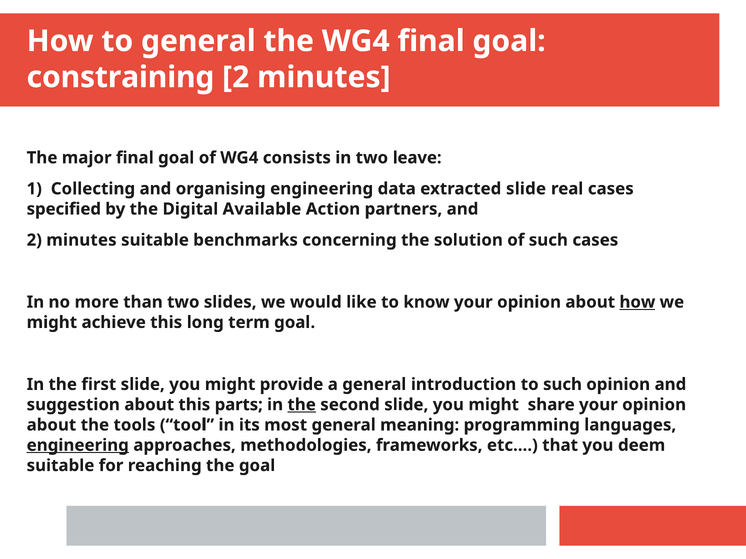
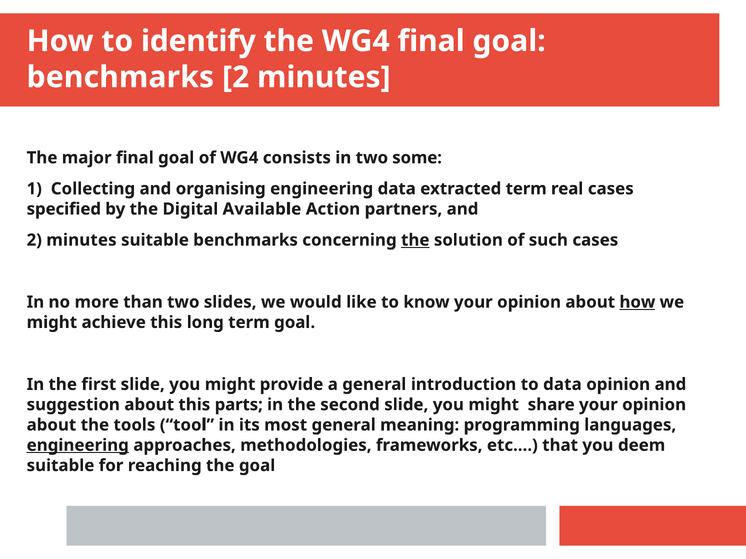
to general: general -> identify (198, 41)
constraining: constraining -> benchmarks (120, 77)
leave: leave -> some (417, 158)
extracted slide: slide -> term (526, 189)
the underline: none -> present (415, 240)
to such: such -> data (562, 385)
the underline: present -> none (302, 405)
